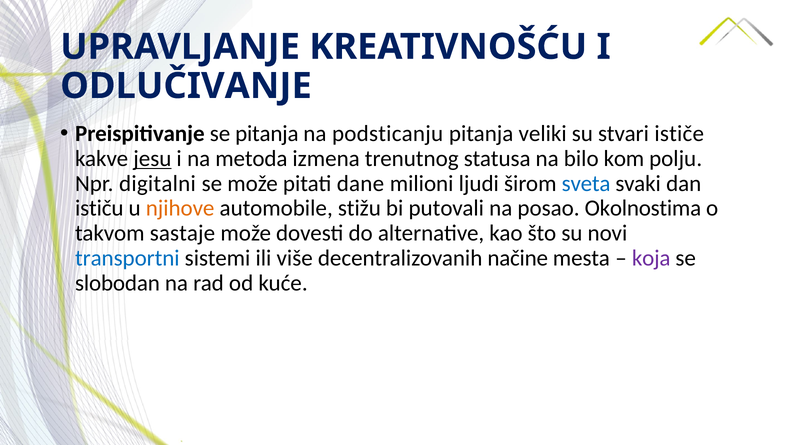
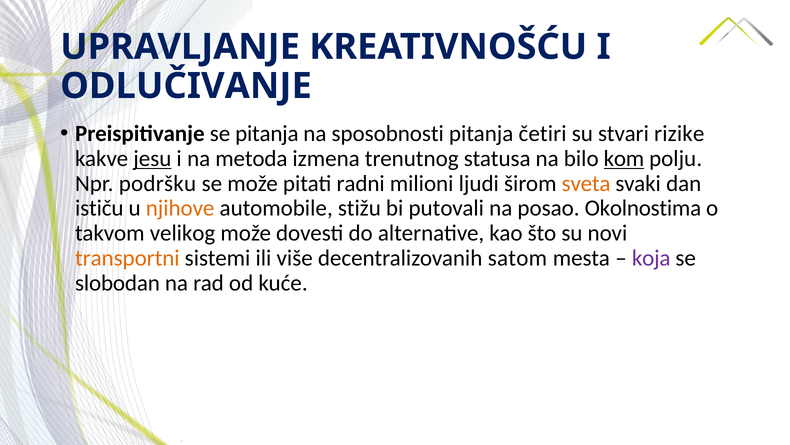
podsticanju: podsticanju -> sposobnosti (388, 134)
veliki: veliki -> četiri (543, 134)
ističe: ističe -> rizike (679, 134)
kom underline: none -> present (624, 158)
digitalni: digitalni -> podršku (157, 183)
dane: dane -> radni (361, 183)
sveta colour: blue -> orange (586, 183)
sastaje: sastaje -> velikog (183, 233)
transportni colour: blue -> orange (127, 258)
načine: načine -> satom (517, 258)
